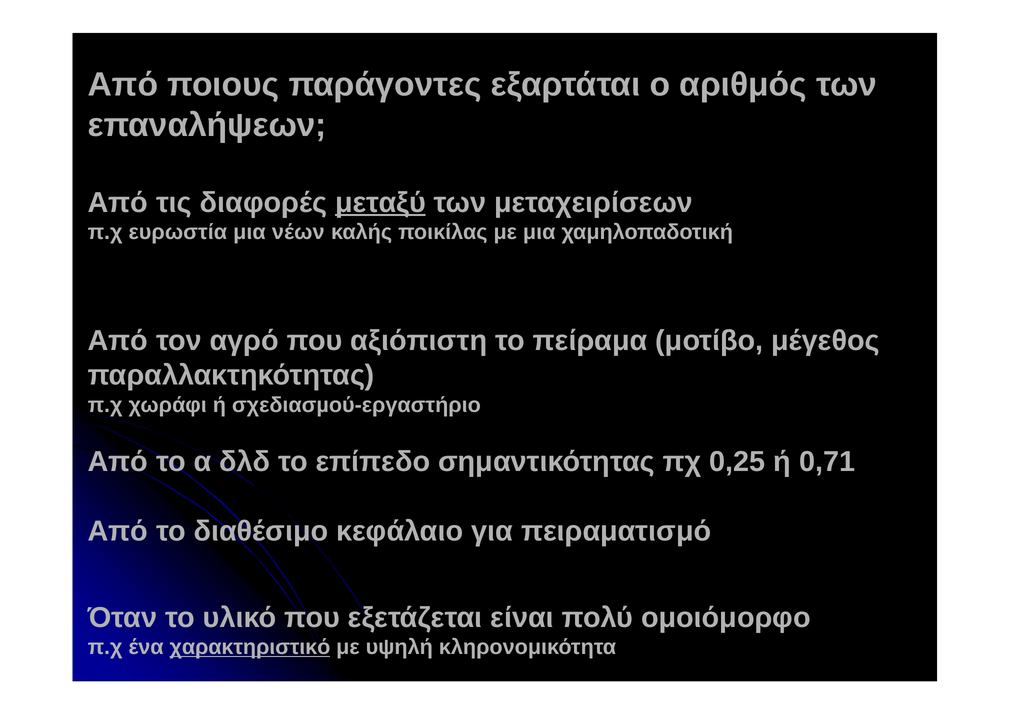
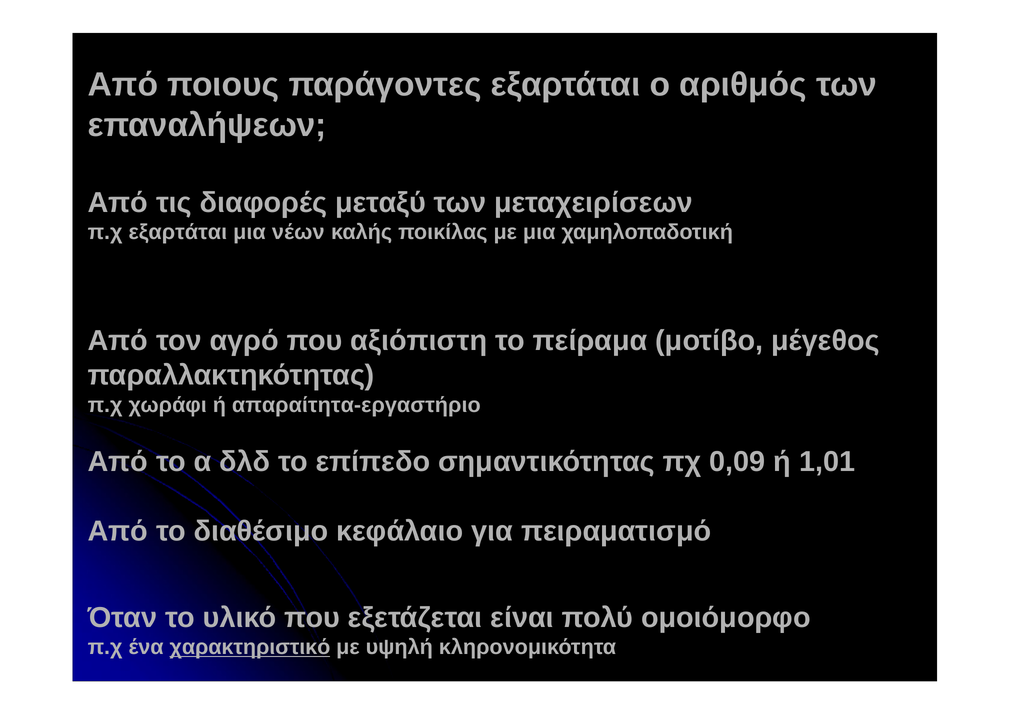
μεταξύ underline: present -> none (380, 203)
π.χ ευρωστία: ευρωστία -> εξαρτάται (178, 232)
σχεδιασµού-εργαστήριο: σχεδιασµού-εργαστήριο -> απαραίτητα-εργαστήριο (356, 405)
0,25: 0,25 -> 0,09 (737, 462)
0,71: 0,71 -> 1,01 (827, 462)
